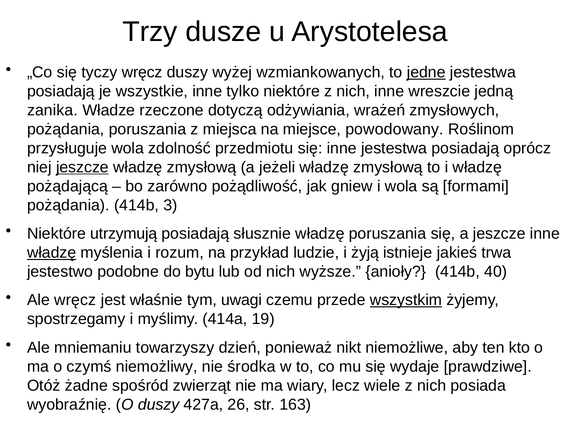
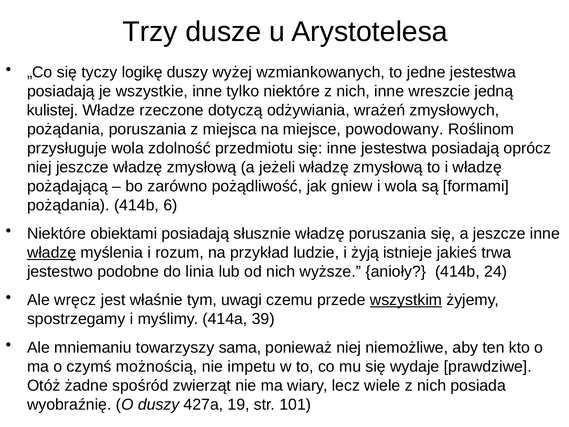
tyczy wręcz: wręcz -> logikę (142, 72)
jedne underline: present -> none (426, 72)
zanika: zanika -> kulistej (53, 110)
jeszcze underline: present -> none (82, 167)
3: 3 -> 6 (170, 205)
utrzymują: utrzymują -> obiektami (124, 233)
bytu: bytu -> linia (200, 271)
40: 40 -> 24 (496, 271)
19: 19 -> 39 (263, 319)
dzień: dzień -> sama (240, 347)
ponieważ nikt: nikt -> niej (349, 347)
niemożliwy: niemożliwy -> możnością (157, 366)
środka: środka -> impetu (252, 366)
26: 26 -> 19 (239, 404)
163: 163 -> 101 (295, 404)
